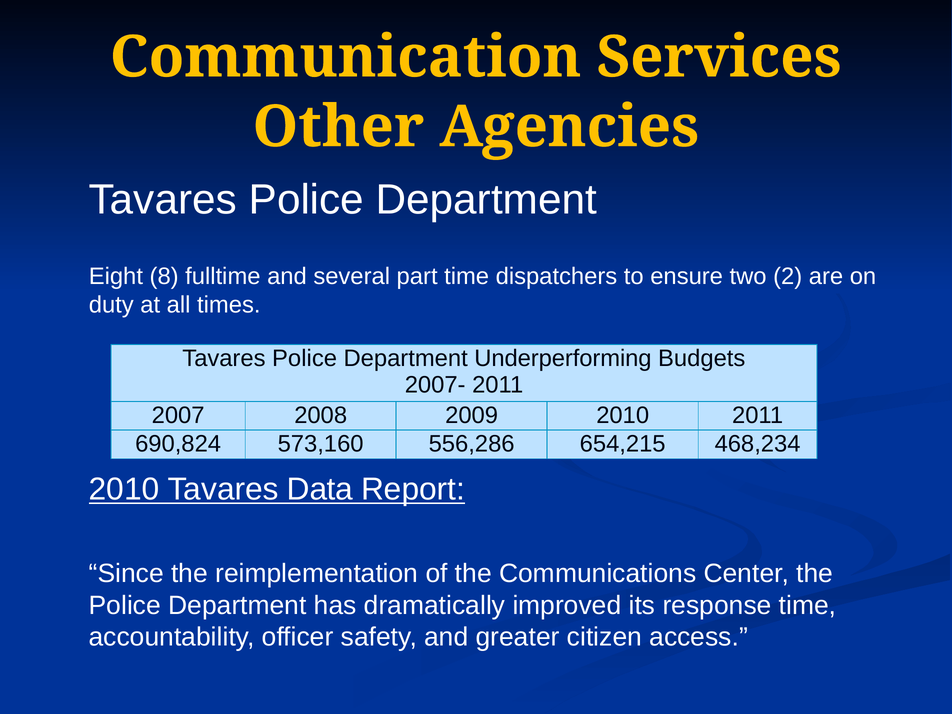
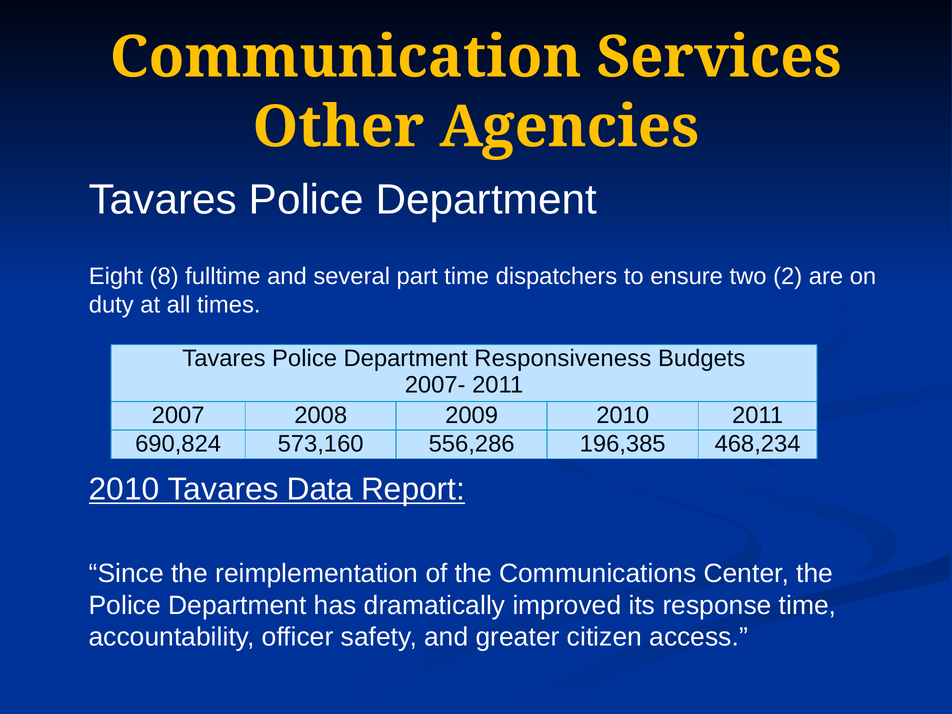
Underperforming: Underperforming -> Responsiveness (563, 358)
654,215: 654,215 -> 196,385 (623, 444)
